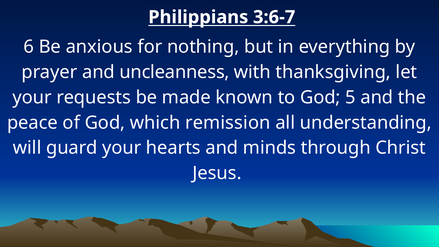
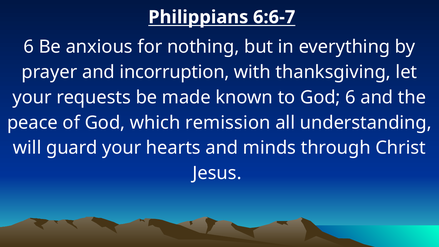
3:6-7: 3:6-7 -> 6:6-7 (274, 17)
uncleanness: uncleanness -> incorruption (174, 72)
God 5: 5 -> 6 (350, 97)
